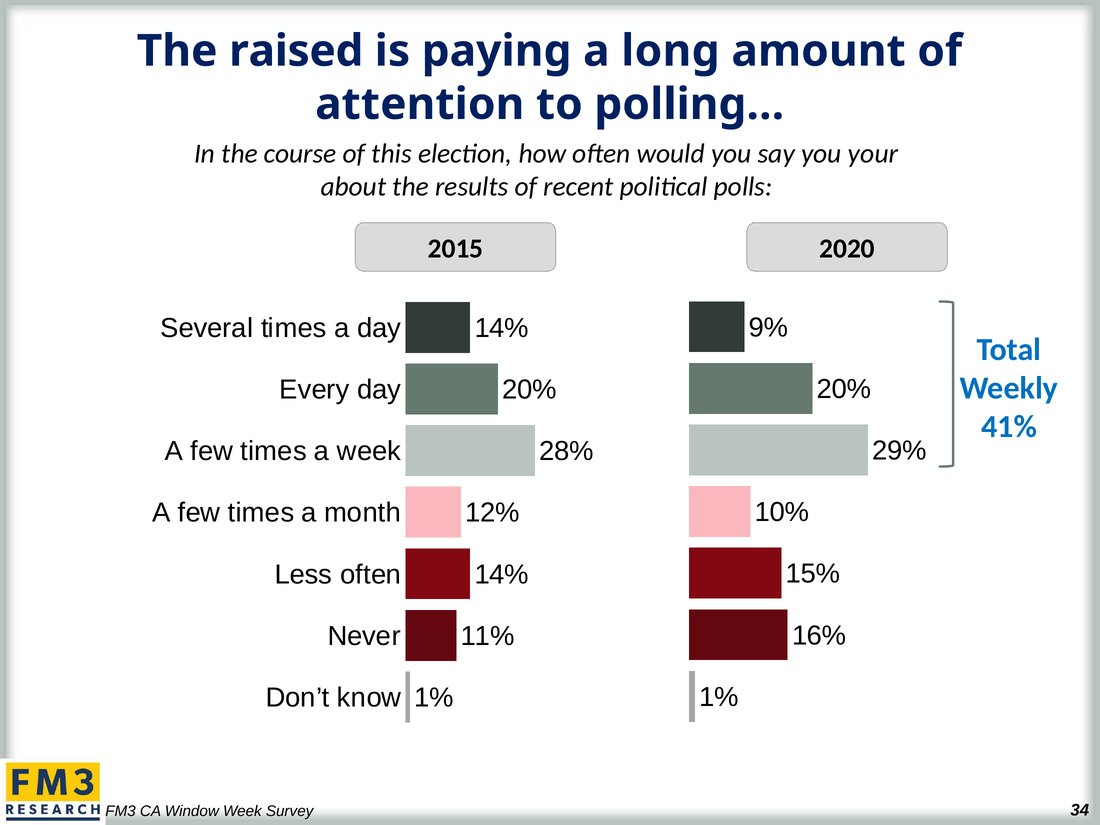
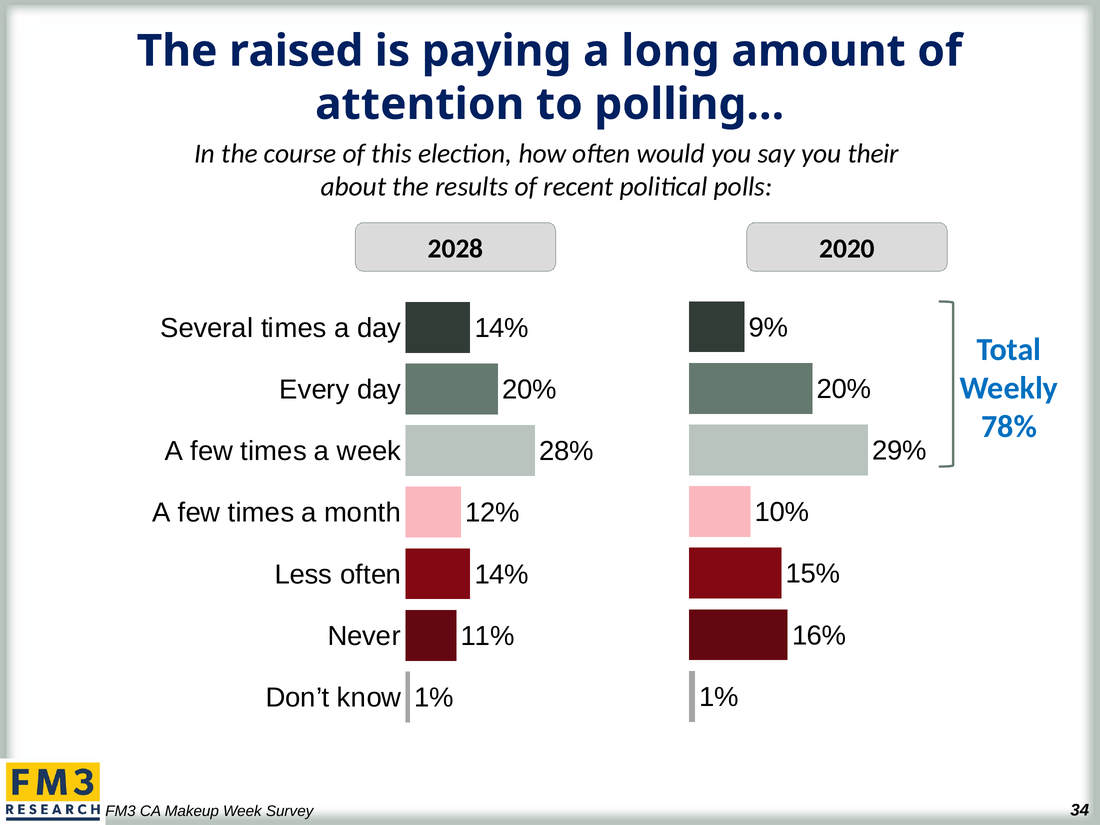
your: your -> their (873, 154)
2015: 2015 -> 2028 (456, 249)
41%: 41% -> 78% (1009, 427)
Window: Window -> Makeup (192, 811)
